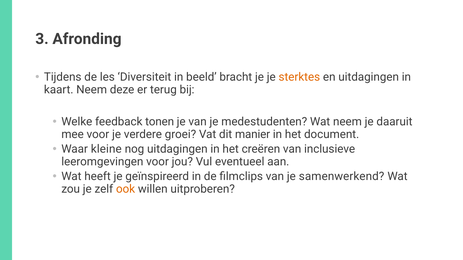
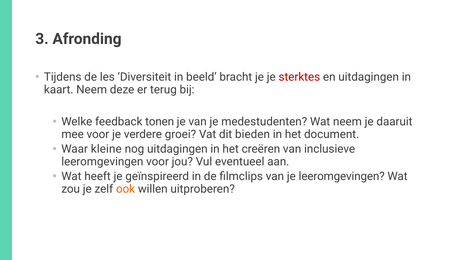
sterktes colour: orange -> red (299, 77)
manier: manier -> bieden (252, 134)
je samenwerkend: samenwerkend -> leeromgevingen (342, 177)
